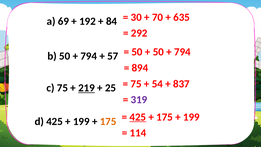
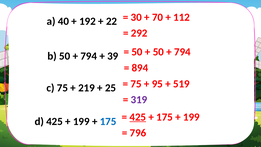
69: 69 -> 40 (63, 21)
84: 84 -> 22 (112, 21)
635: 635 -> 112 (182, 17)
57: 57 -> 39 (113, 56)
219 underline: present -> none (86, 88)
54: 54 -> 95 (157, 84)
837: 837 -> 519 (181, 84)
175 colour: orange -> blue (108, 121)
114: 114 -> 796 (138, 133)
